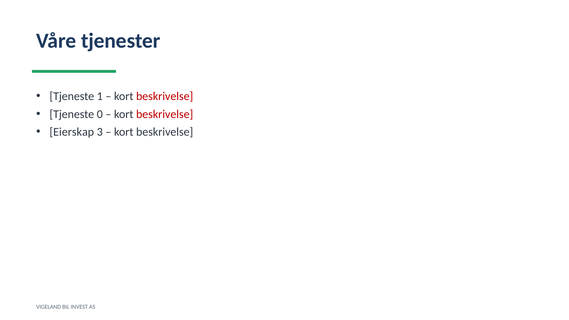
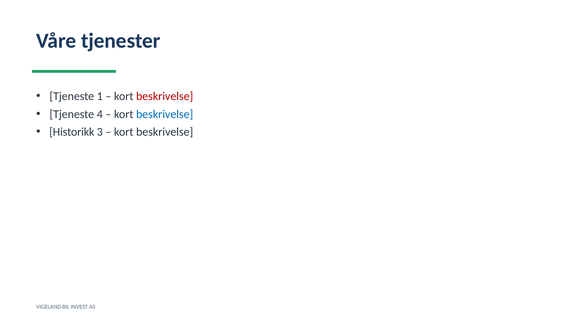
0: 0 -> 4 (100, 114)
beskrivelse colour: red -> blue (165, 114)
Eierskap: Eierskap -> Historikk (72, 132)
